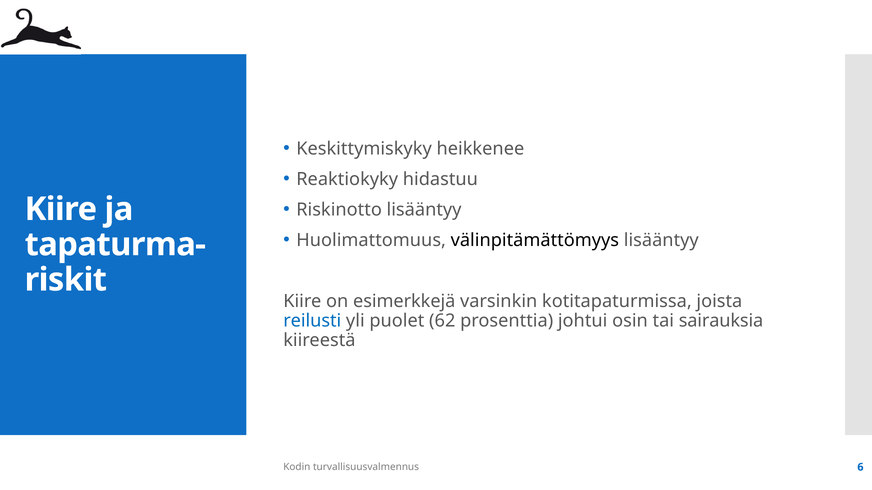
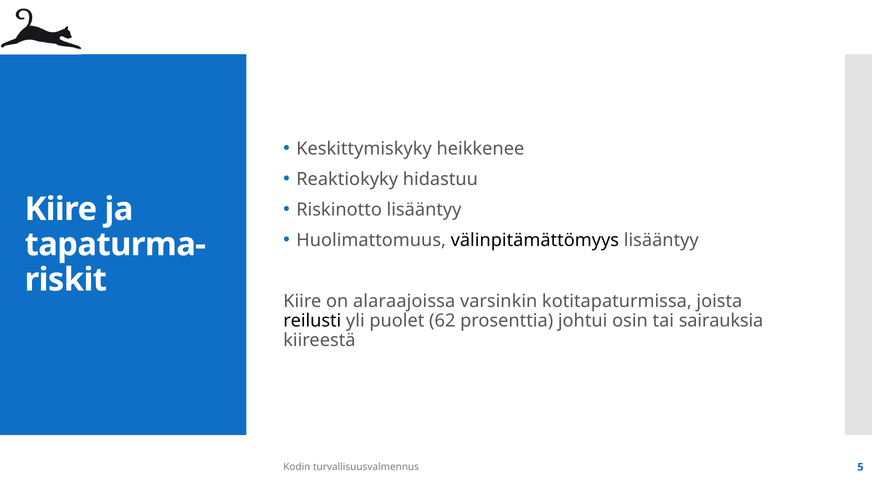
esimerkkejä: esimerkkejä -> alaraajoissa (404, 302)
reilusti colour: blue -> black (312, 321)
6: 6 -> 5 (860, 468)
